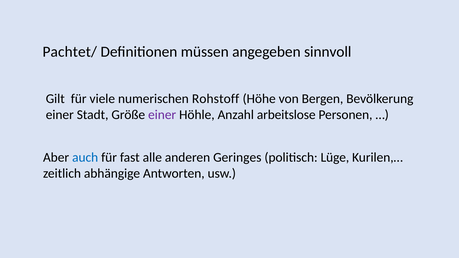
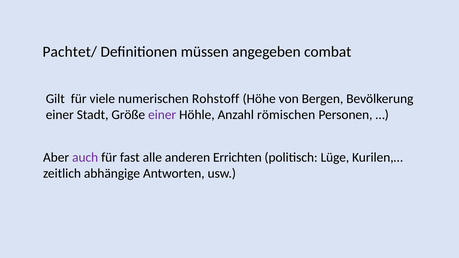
sinnvoll: sinnvoll -> combat (328, 52)
arbeitslose: arbeitslose -> römischen (286, 115)
auch colour: blue -> purple (85, 158)
Geringes: Geringes -> Errichten (237, 158)
